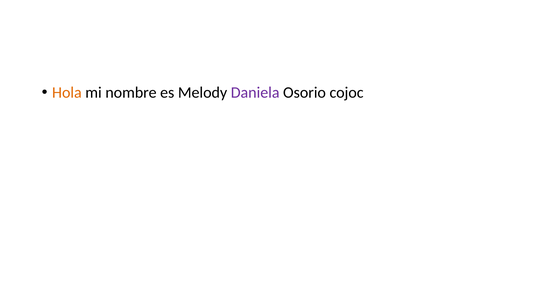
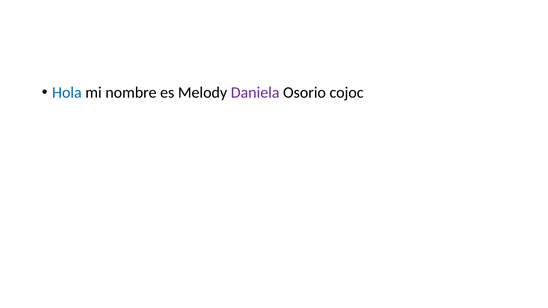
Hola colour: orange -> blue (67, 93)
